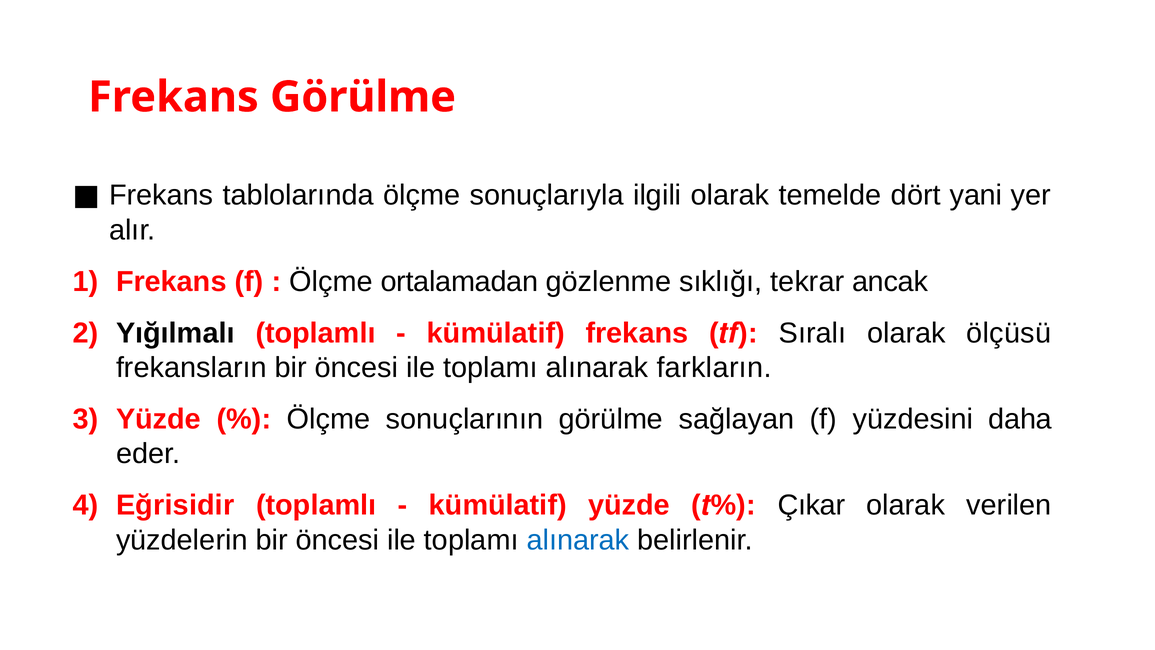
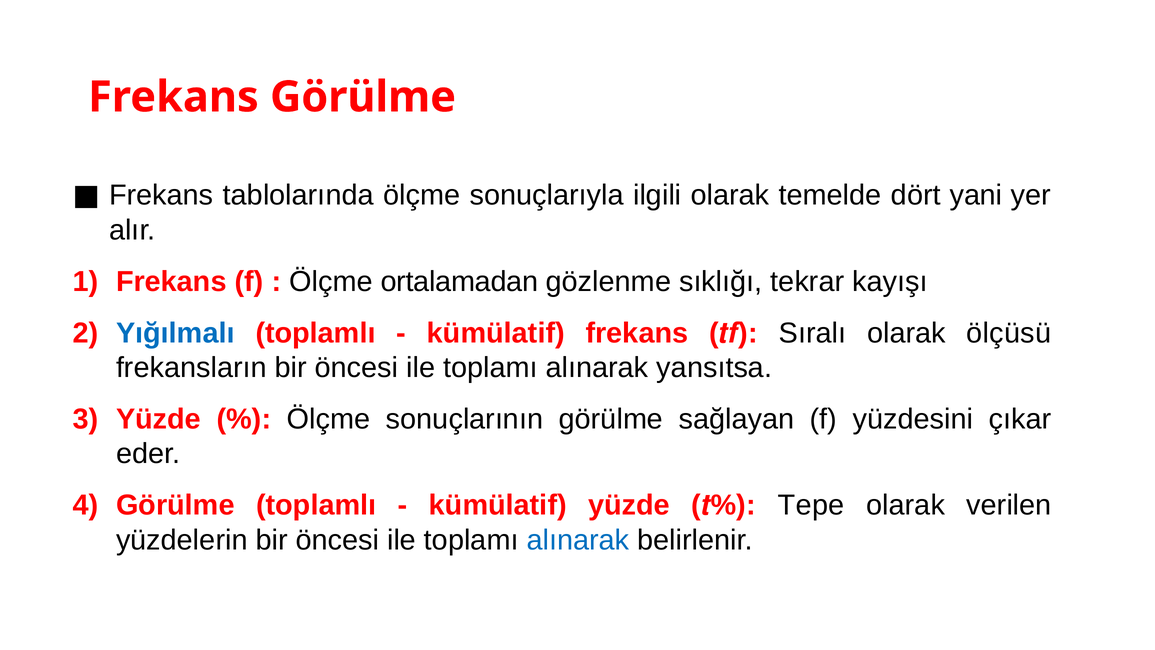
ancak: ancak -> kayışı (890, 281)
Yığılmalı colour: black -> blue (175, 333)
farkların: farkların -> yansıtsa (714, 368)
daha: daha -> çıkar (1020, 419)
Eğrisidir: Eğrisidir -> Görülme (175, 505)
Çıkar: Çıkar -> Tepe (811, 505)
